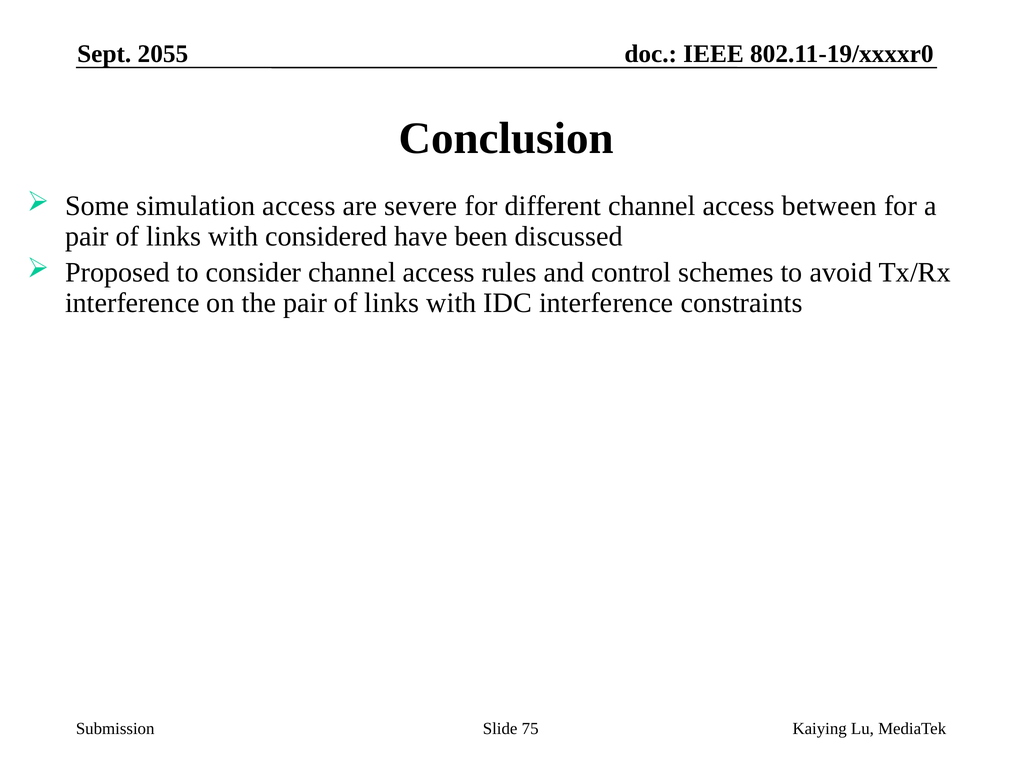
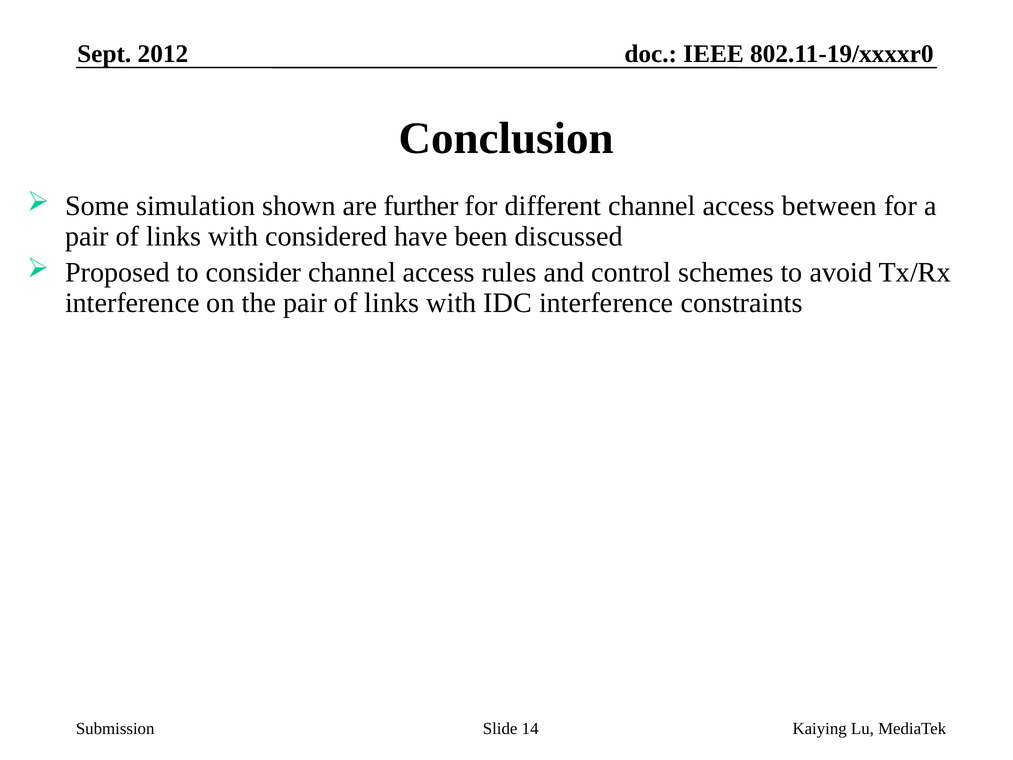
2055: 2055 -> 2012 (163, 54)
simulation access: access -> shown (299, 206)
severe: severe -> further (421, 206)
75: 75 -> 14 (530, 729)
